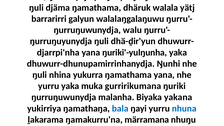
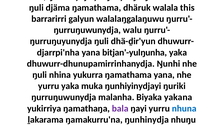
yätj: yätj -> this (187, 8)
ŋuriki'-yulŋunha: ŋuriki'-yulŋunha -> bitjan'-yulŋunha (135, 52)
gurririkumana: gurririkumana -> ŋunhiyinydjayi (133, 86)
bala colour: blue -> purple (120, 108)
ŋamakurru'na märramana: märramana -> ŋunhinydja (147, 120)
